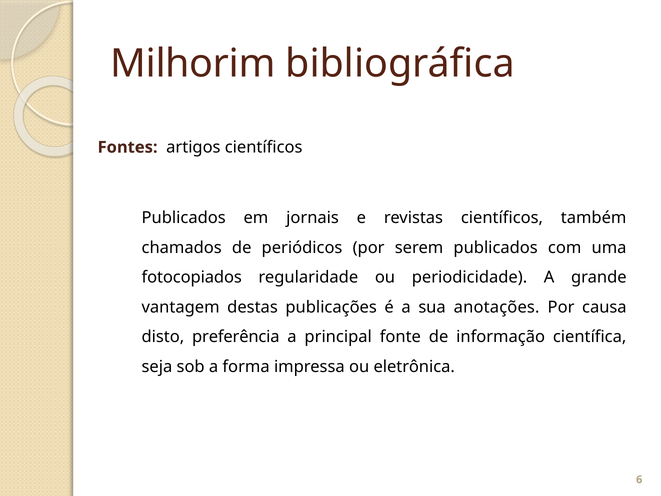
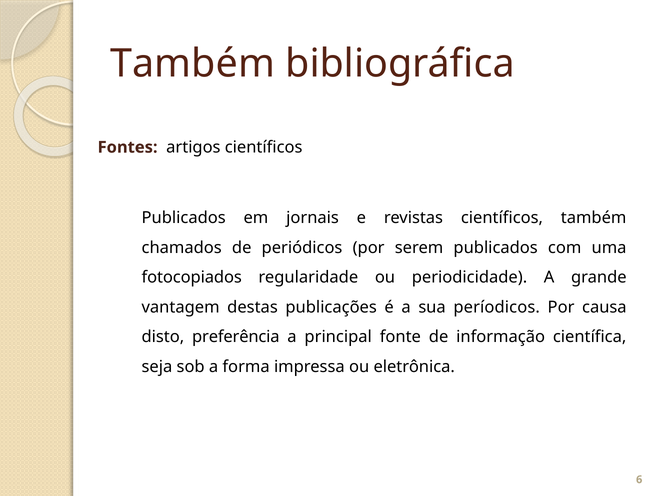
Milhorim: Milhorim -> Também (193, 64)
anotações: anotações -> períodicos (497, 307)
